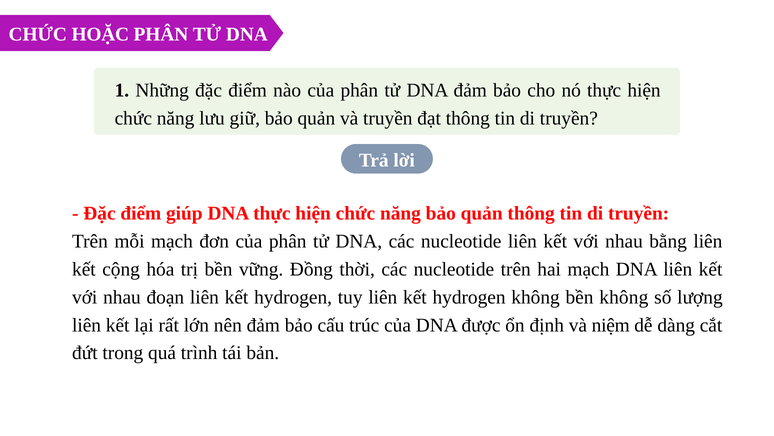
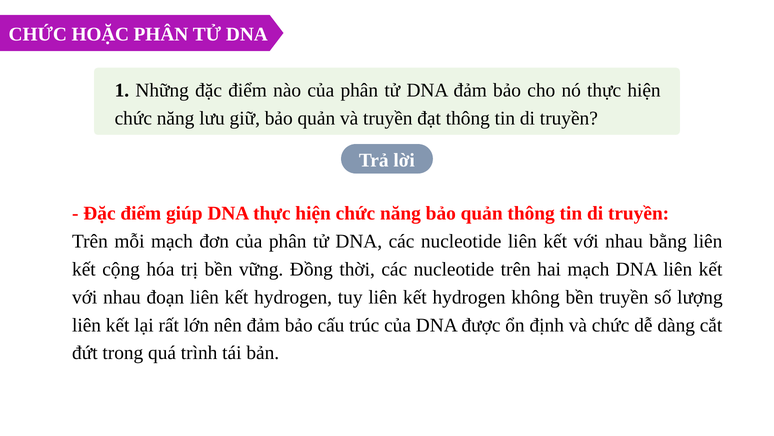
bền không: không -> truyền (624, 297)
và niệm: niệm -> chức (611, 325)
